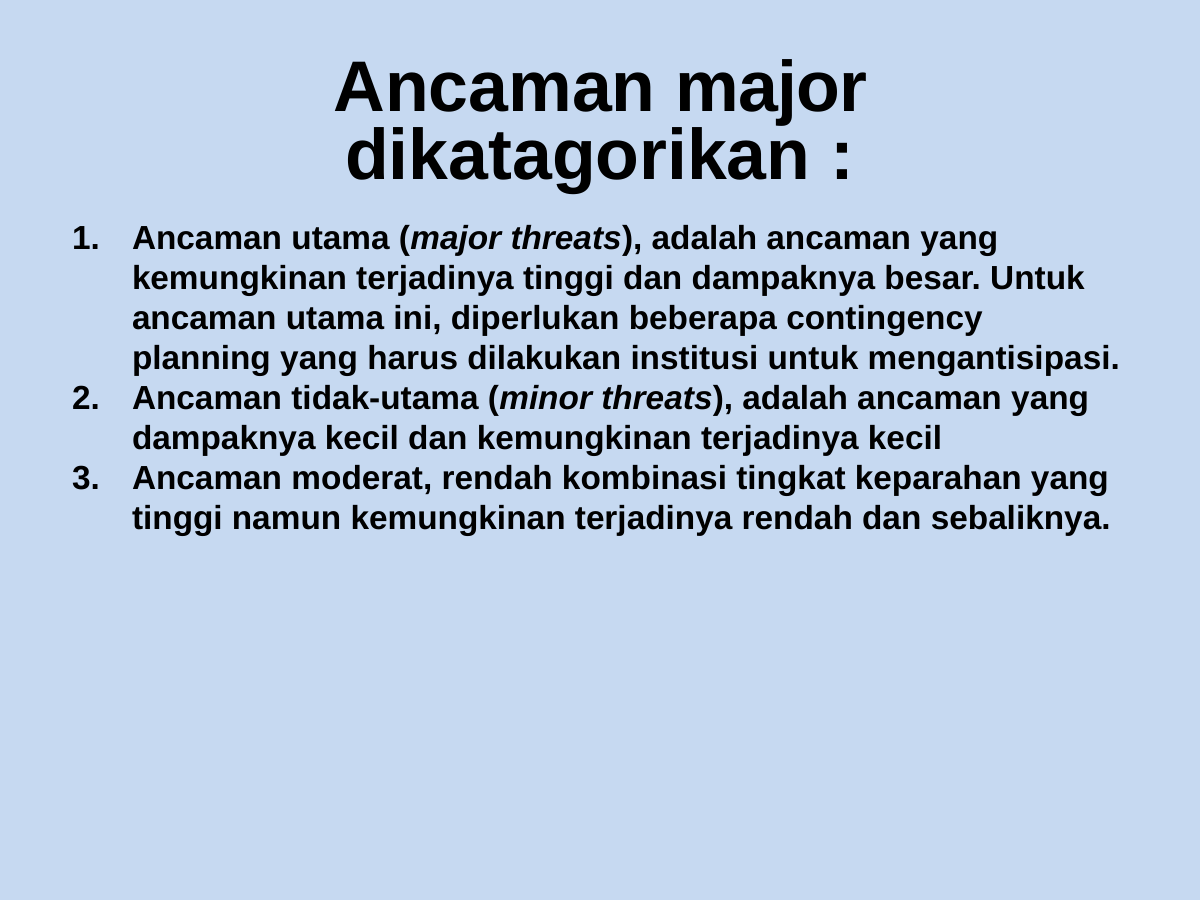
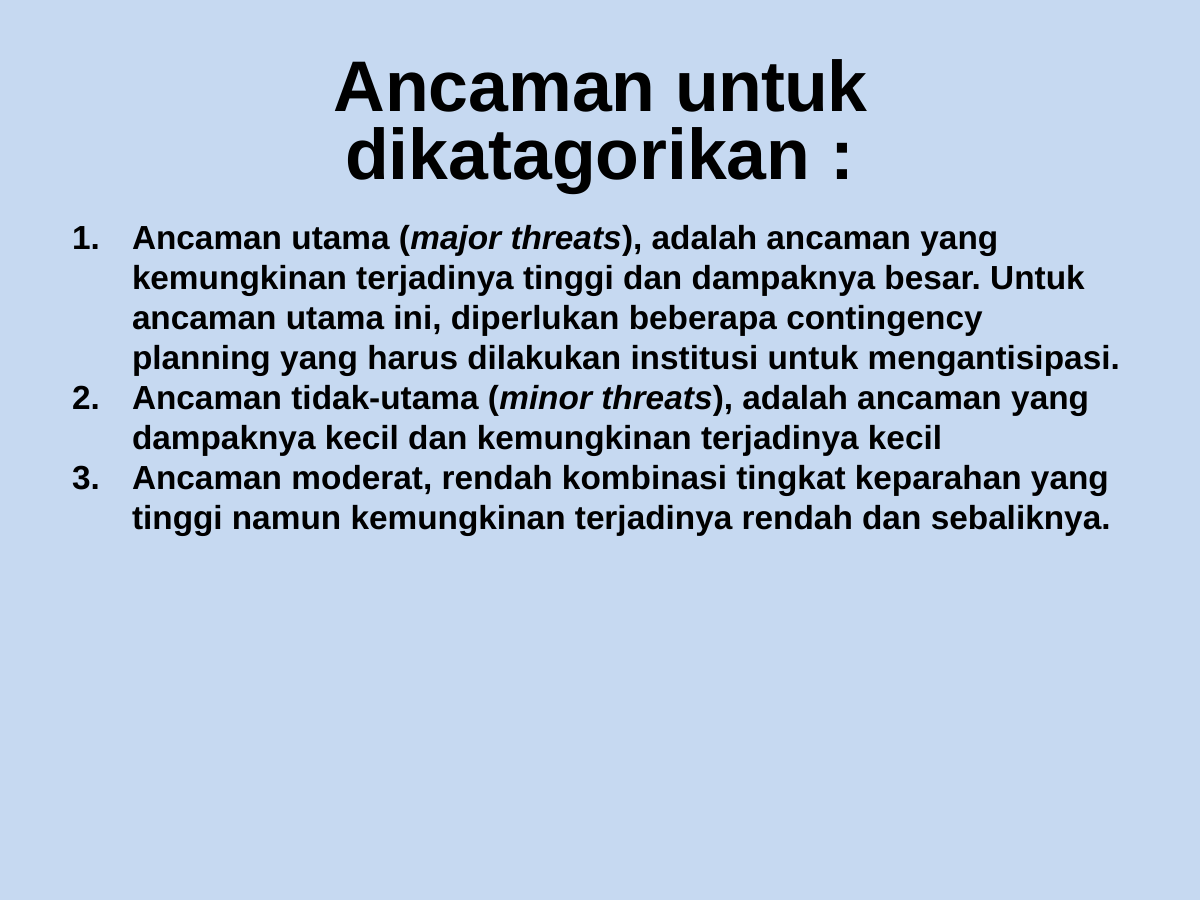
Ancaman major: major -> untuk (771, 87)
